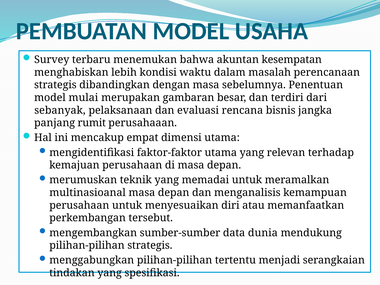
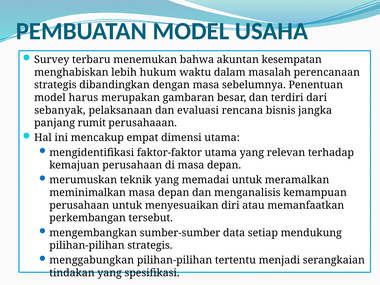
kondisi: kondisi -> hukum (158, 72)
mulai: mulai -> harus (83, 98)
multinasioanal: multinasioanal -> meminimalkan (88, 193)
dunia: dunia -> setiap (263, 233)
